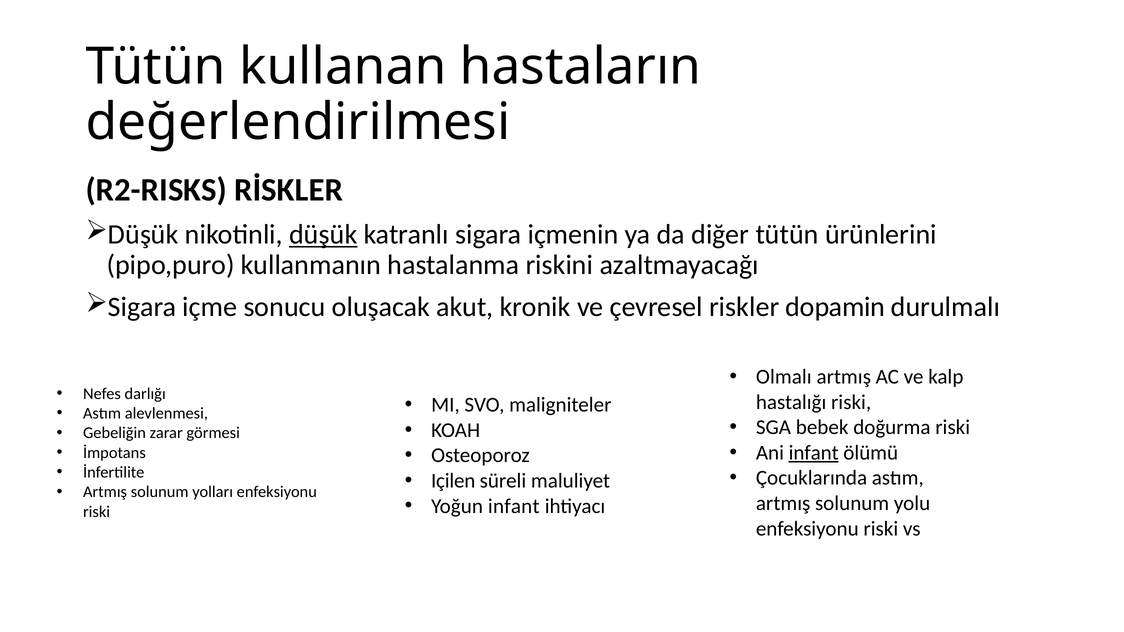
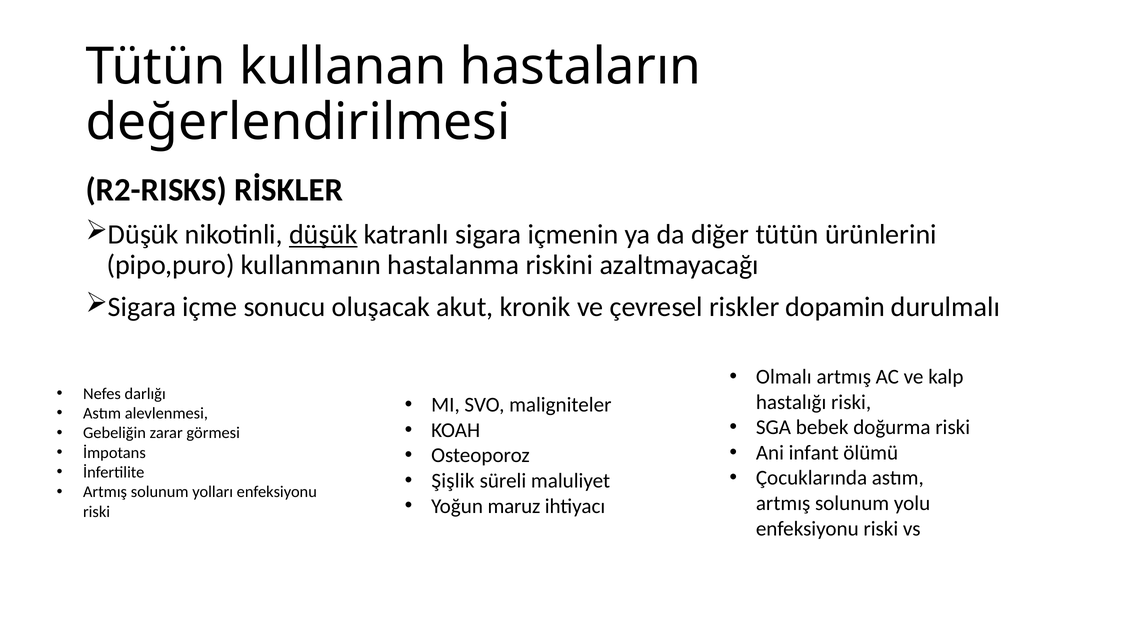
infant underline: present -> none (814, 453)
Içilen: Içilen -> Şişlik (453, 481)
Yoğun infant: infant -> maruz (514, 506)
